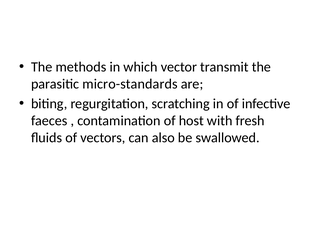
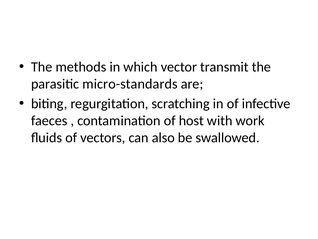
fresh: fresh -> work (250, 120)
